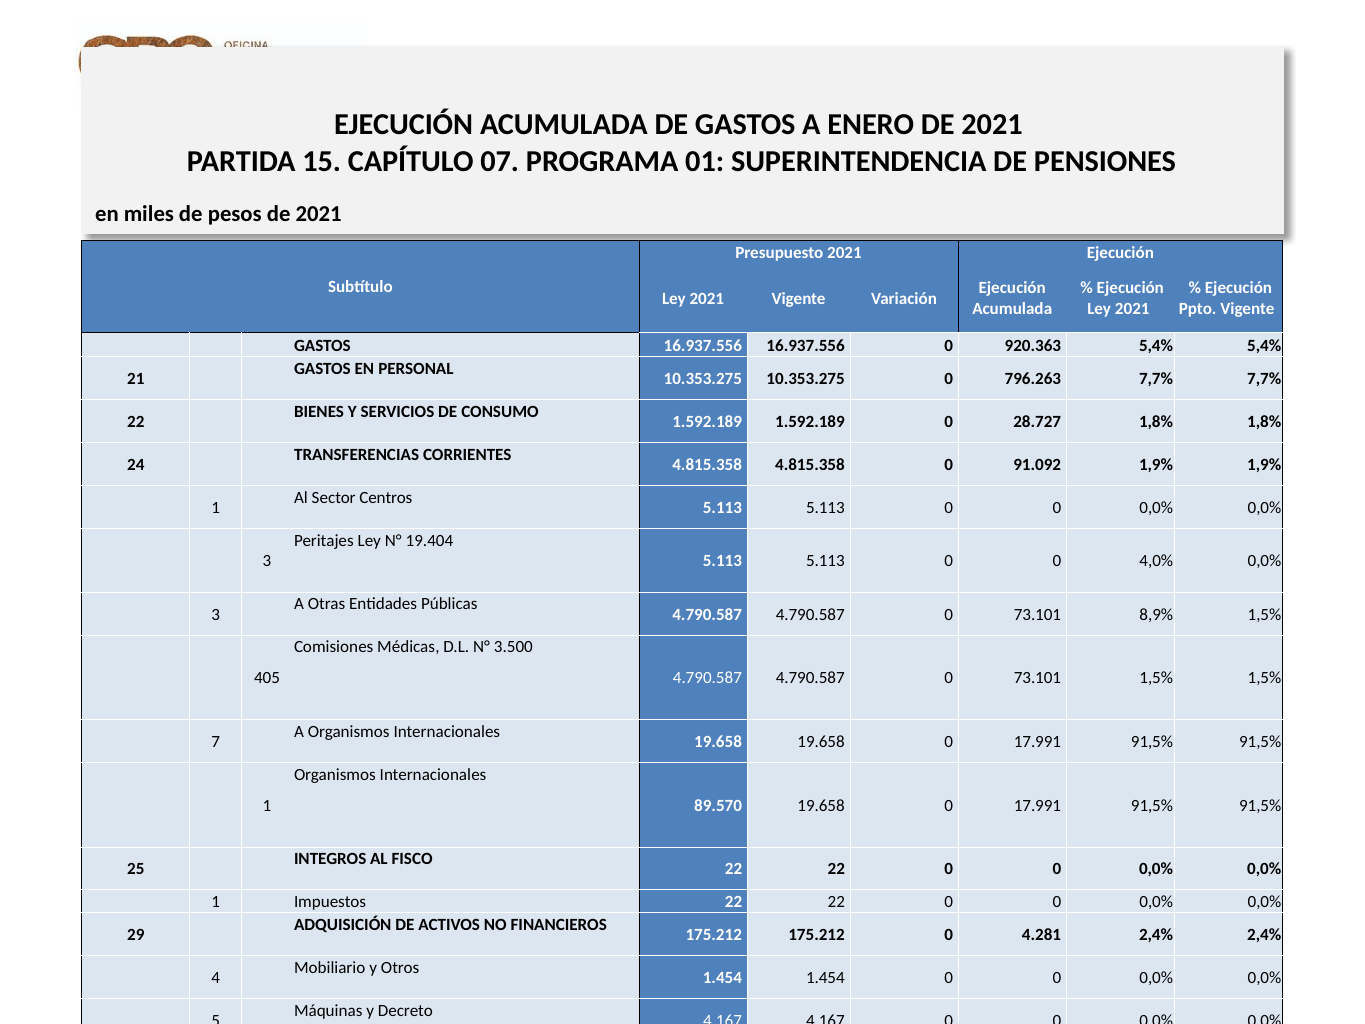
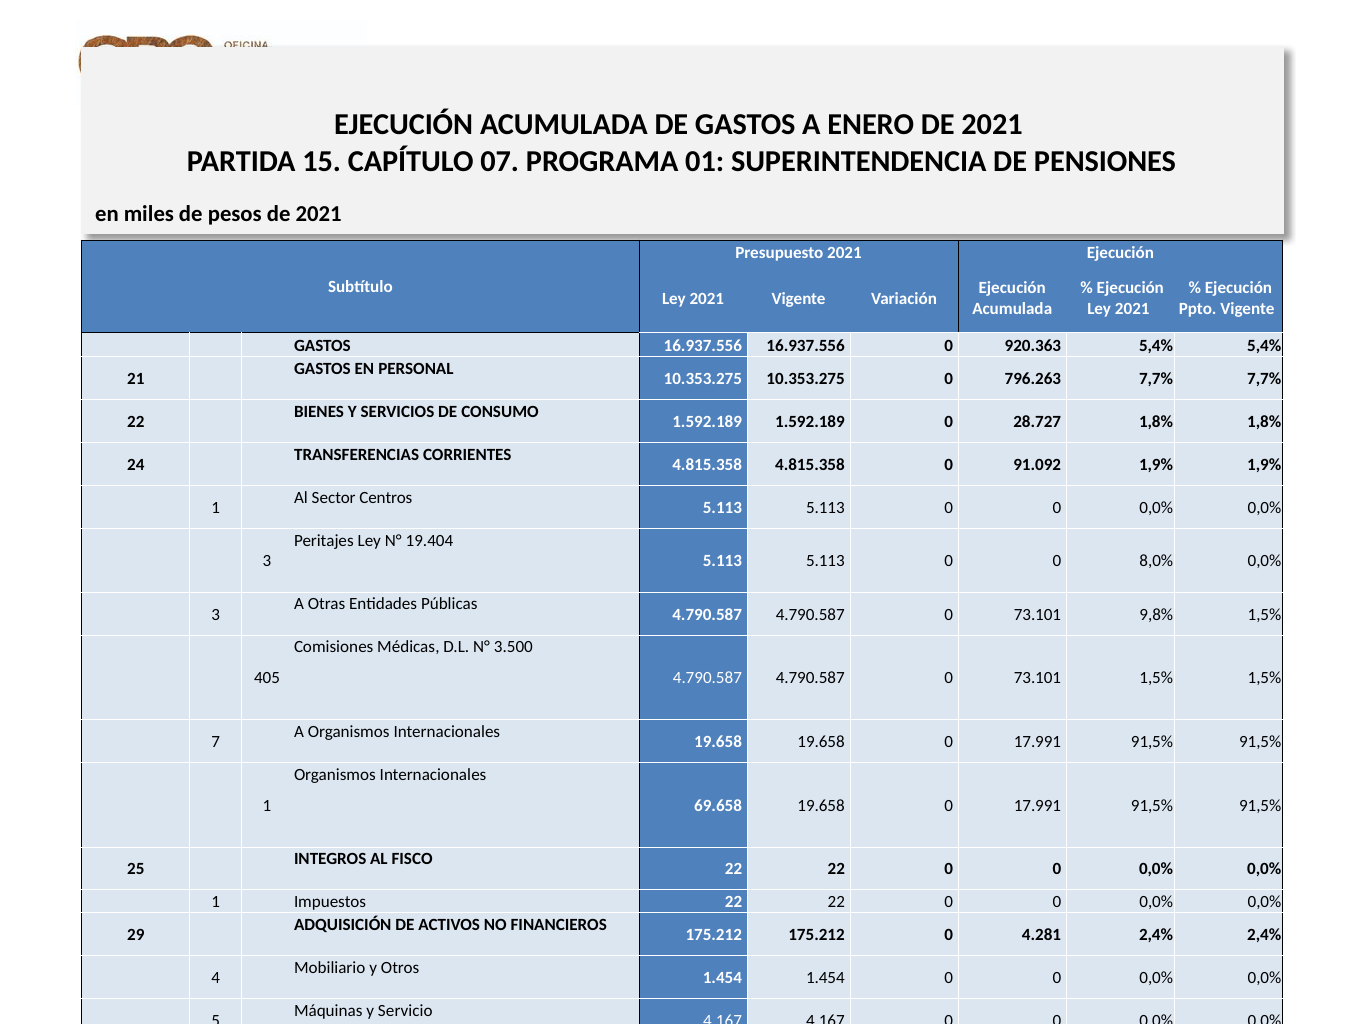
4,0%: 4,0% -> 8,0% (1156, 561)
8,9%: 8,9% -> 9,8% (1156, 614)
89.570: 89.570 -> 69.658 (718, 805)
y Decreto: Decreto -> Servicio (405, 1010)
